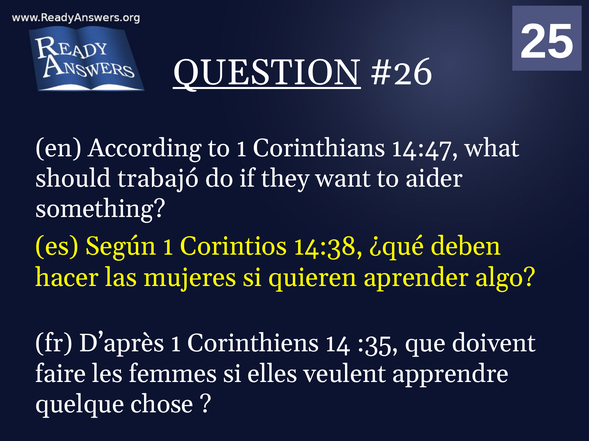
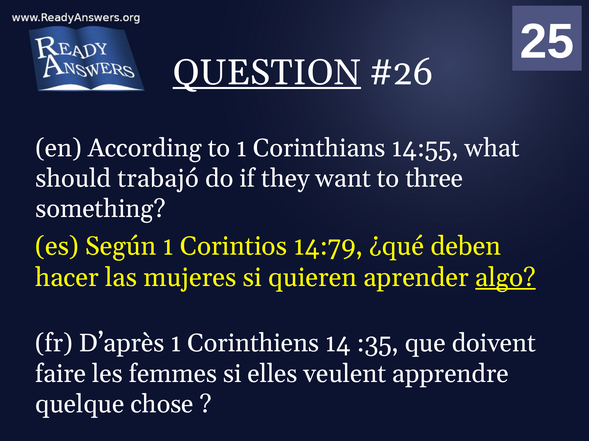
14:47: 14:47 -> 14:55 (425, 148)
aider: aider -> three (434, 179)
14:38: 14:38 -> 14:79 (328, 247)
algo underline: none -> present (505, 278)
